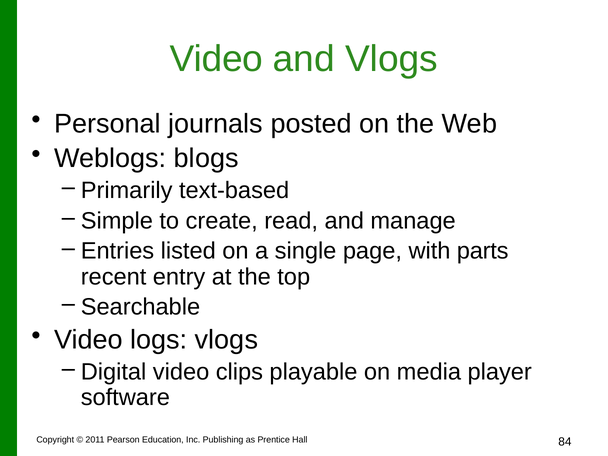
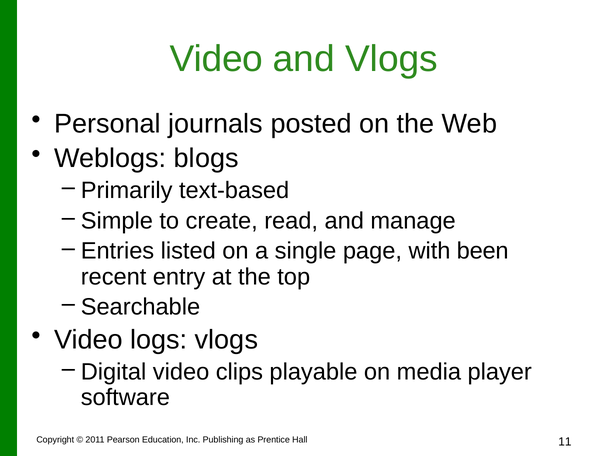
parts: parts -> been (483, 251)
84: 84 -> 11 (565, 442)
